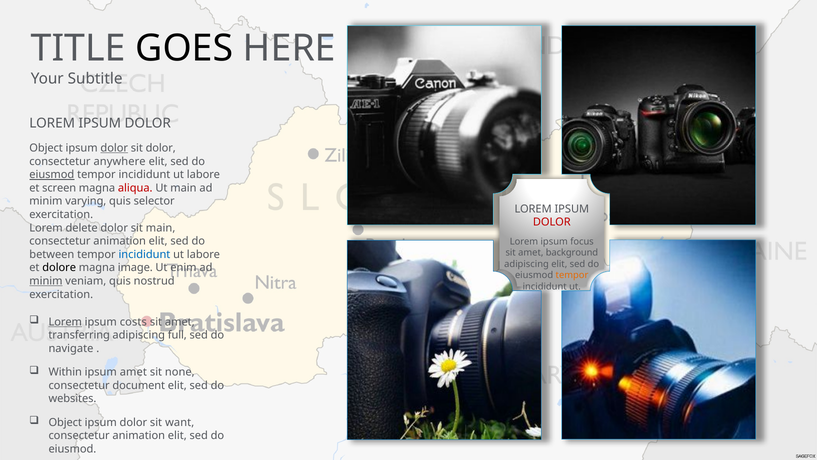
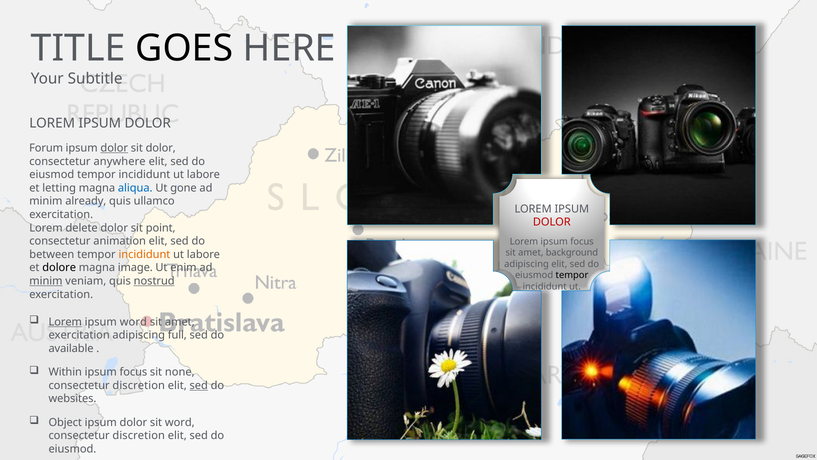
Object: Object -> Forum (46, 148)
eiusmod underline: present -> none (52, 175)
screen: screen -> letting (59, 188)
aliqua colour: red -> blue (135, 188)
Ut main: main -> gone (183, 188)
varying: varying -> already (86, 201)
selector: selector -> ullamco (154, 201)
sit main: main -> point (161, 228)
incididunt colour: blue -> orange (144, 254)
tempor colour: orange -> black (572, 275)
nostrud underline: none -> present (154, 281)
ipsum costs: costs -> word (133, 322)
transferring: transferring -> exercitation (79, 335)
navigate: navigate -> available (71, 348)
amet: amet -> focus (133, 372)
document: document -> discretion (139, 385)
sed underline: none -> present (199, 385)
sit want: want -> word (180, 422)
animation: animation -> discretion (139, 435)
